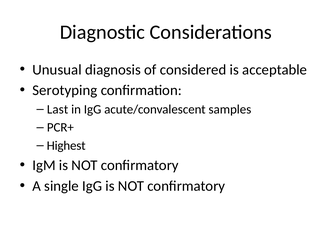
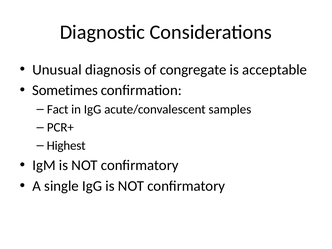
considered: considered -> congregate (193, 70)
Serotyping: Serotyping -> Sometimes (65, 90)
Last: Last -> Fact (58, 109)
